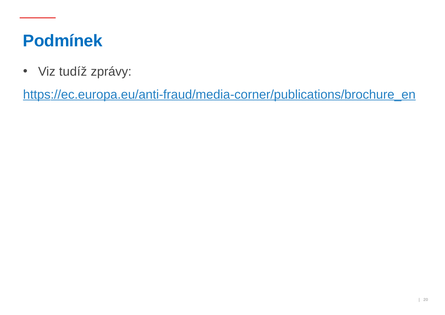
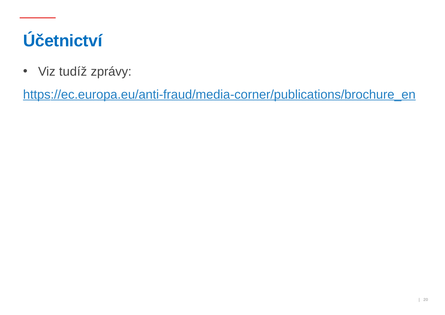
Podmínek: Podmínek -> Účetnictví (63, 41)
